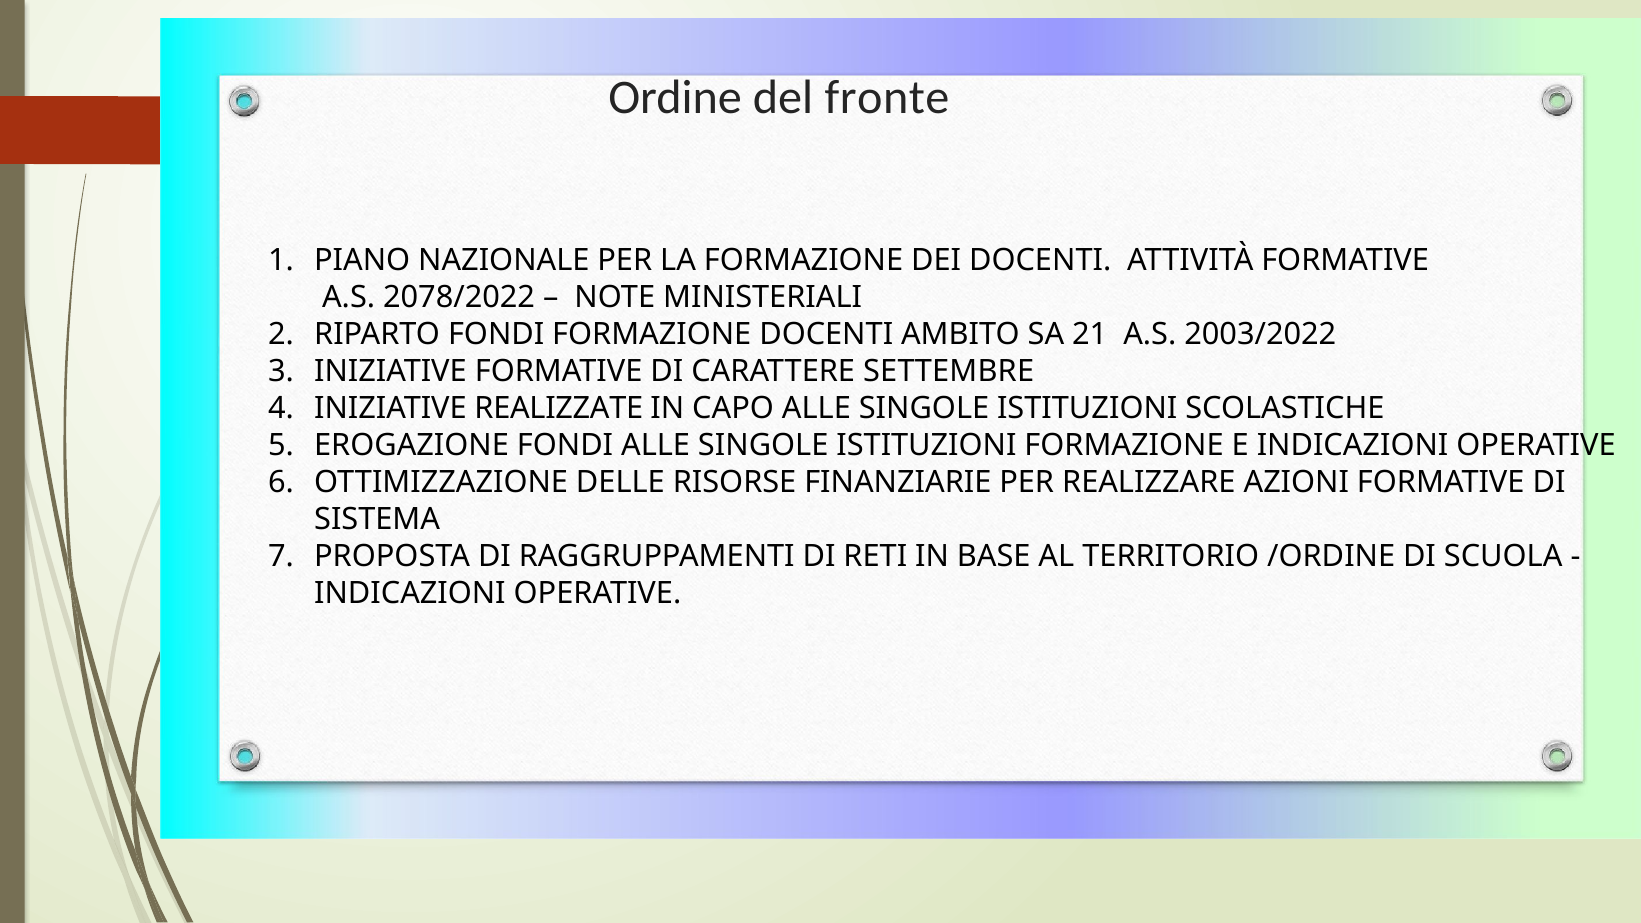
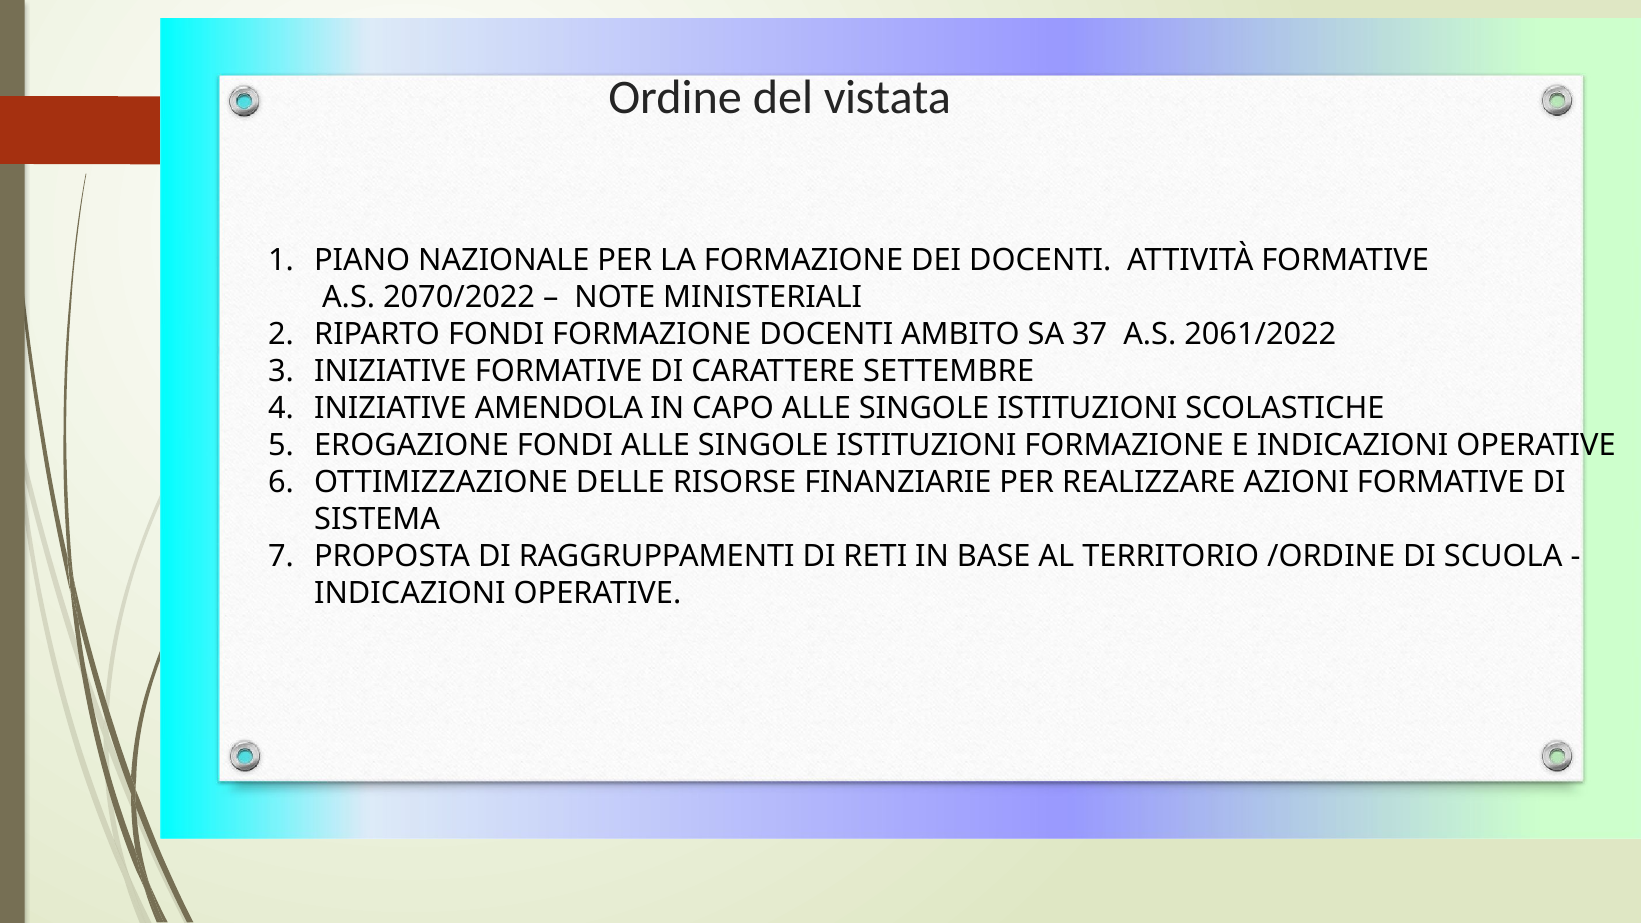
fronte: fronte -> vistata (887, 98)
2078/2022: 2078/2022 -> 2070/2022 (459, 298)
21: 21 -> 37 (1090, 335)
2003/2022: 2003/2022 -> 2061/2022 (1260, 335)
REALIZZATE: REALIZZATE -> AMENDOLA (559, 408)
